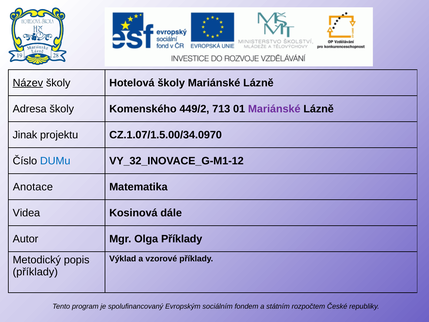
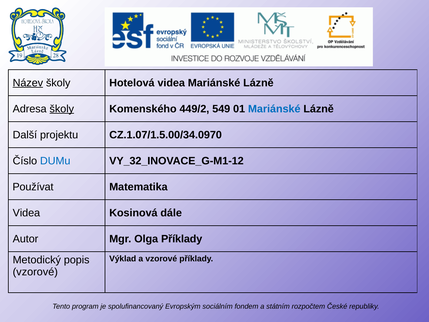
Hotelová školy: školy -> videa (171, 83)
školy underline: none -> present (62, 109)
713: 713 -> 549 (221, 109)
Mariánské colour: purple -> blue (274, 109)
Jinak: Jinak -> Další (25, 135)
Anotace: Anotace -> Používat (33, 187)
příklady: příklady -> vzorové (35, 272)
